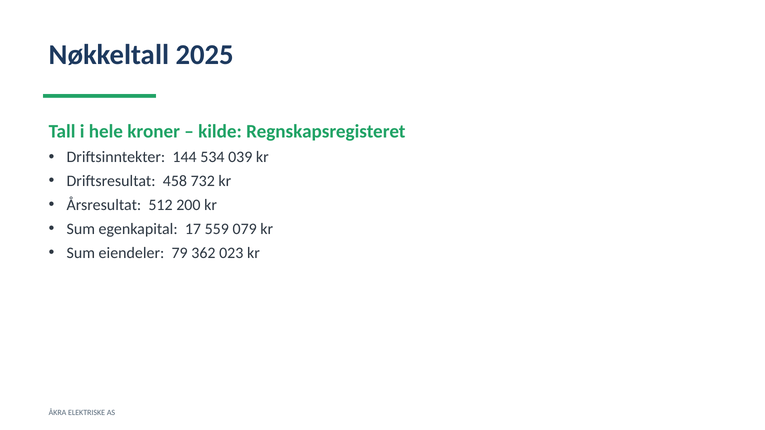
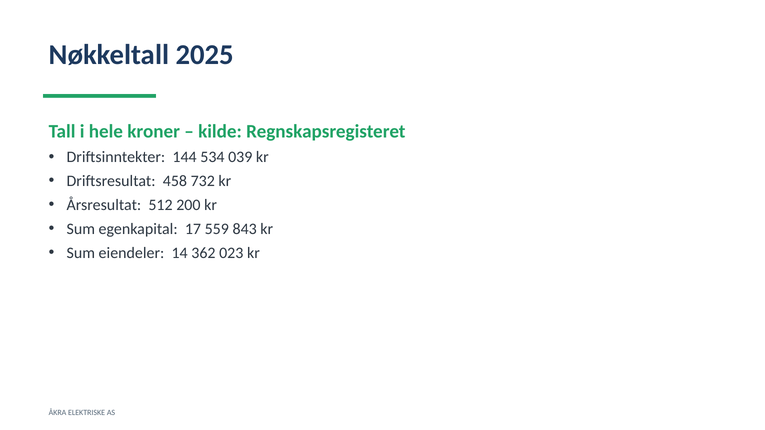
079: 079 -> 843 (245, 229)
79: 79 -> 14 (180, 253)
